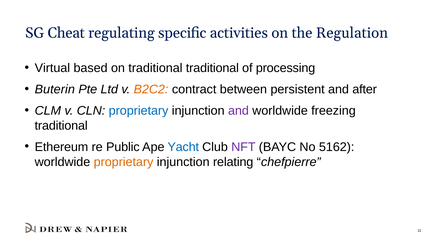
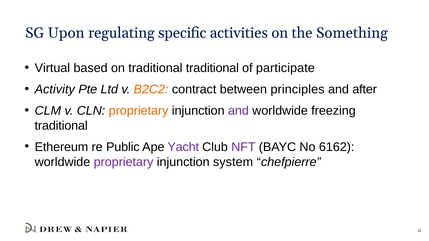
Cheat: Cheat -> Upon (66, 33)
Regulation: Regulation -> Something (352, 33)
processing: processing -> participate (285, 68)
Buterin: Buterin -> Activity (55, 89)
persistent: persistent -> principles (298, 89)
proprietary colour: blue -> orange (139, 111)
Yacht colour: blue -> purple (183, 147)
5162: 5162 -> 6162 (337, 147)
proprietary colour: orange -> purple (124, 162)
relating: relating -> system (233, 162)
